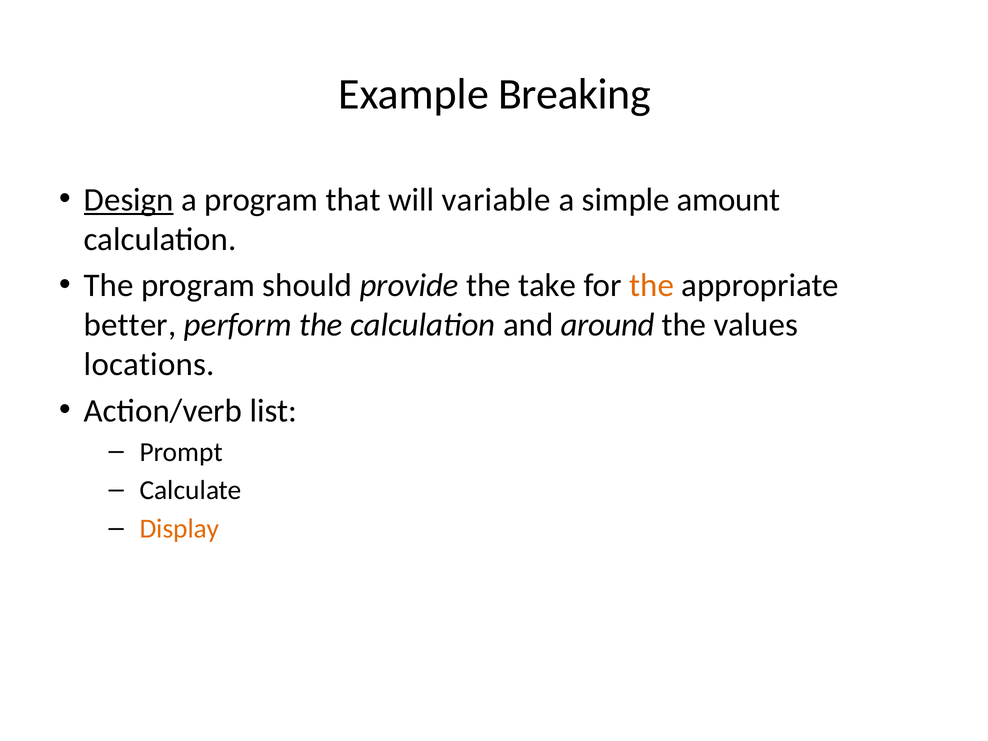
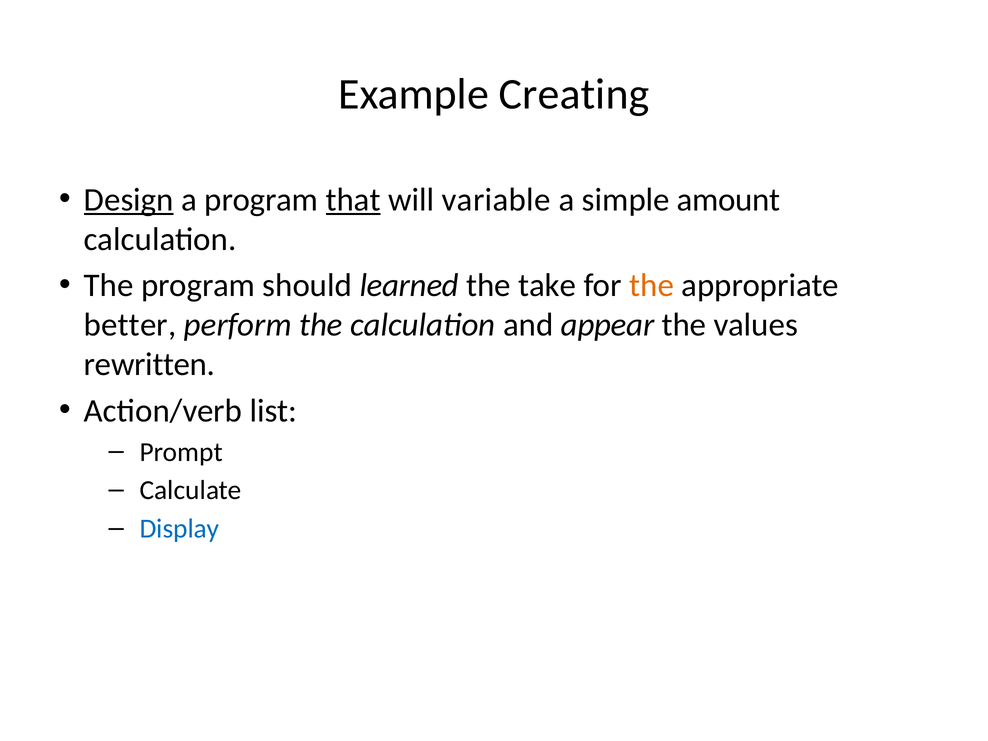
Breaking: Breaking -> Creating (574, 94)
that underline: none -> present (353, 200)
provide: provide -> learned (409, 286)
around: around -> appear (608, 325)
locations: locations -> rewritten (150, 365)
Display colour: orange -> blue (179, 529)
